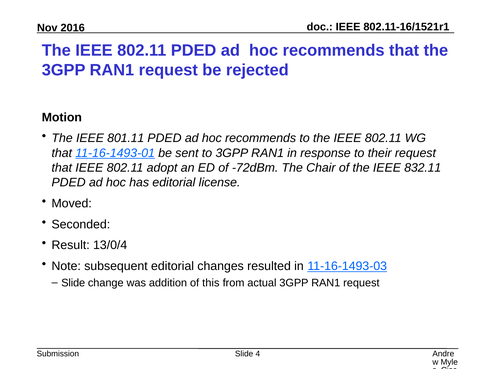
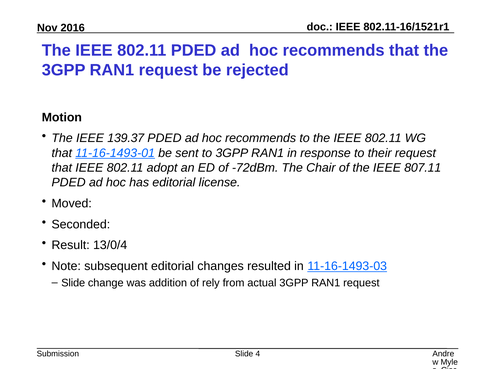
801.11: 801.11 -> 139.37 (126, 138)
832.11: 832.11 -> 807.11 (423, 167)
this: this -> rely (211, 282)
